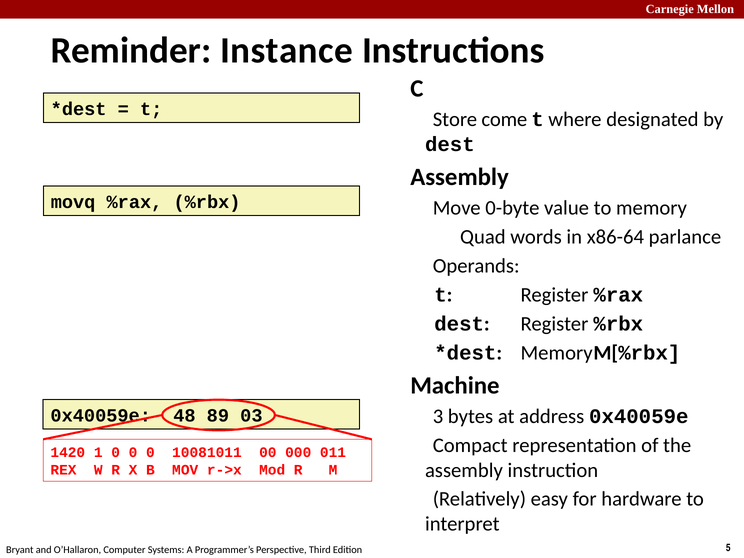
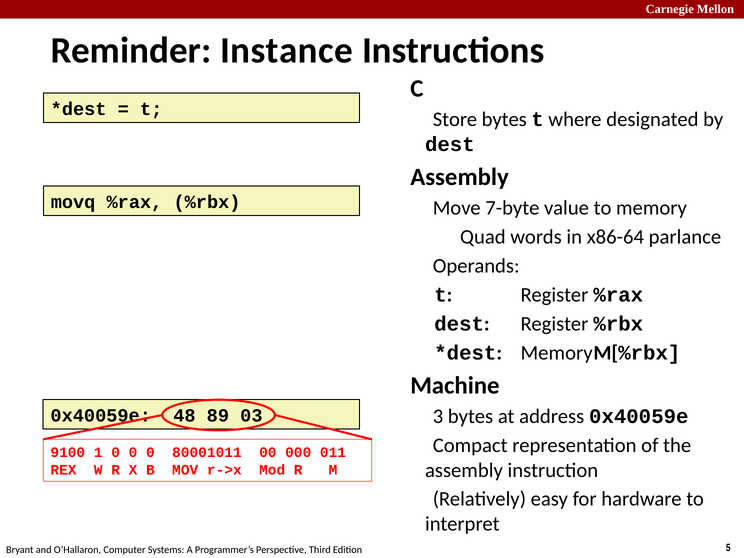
come: come -> bytes (504, 120)
0-byte: 0-byte -> 7-byte (512, 208)
1420: 1420 -> 9100 (68, 453)
10081011: 10081011 -> 80001011 (207, 453)
